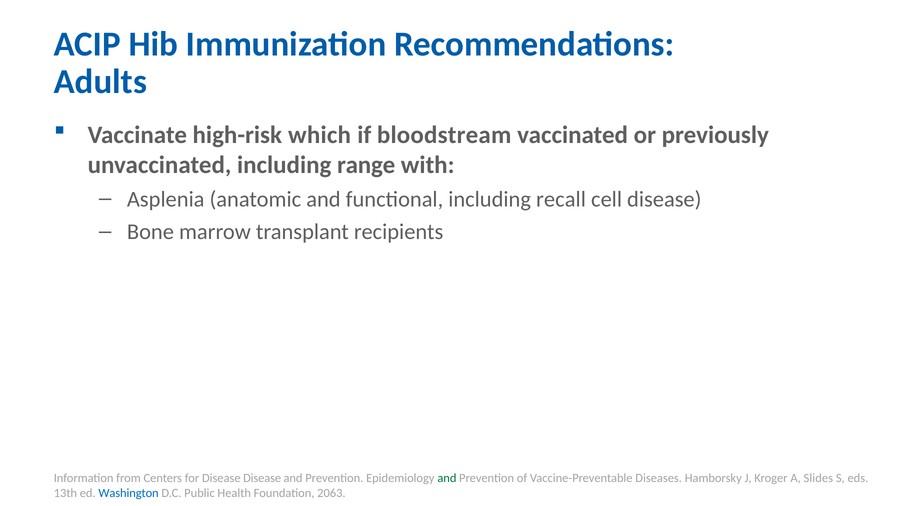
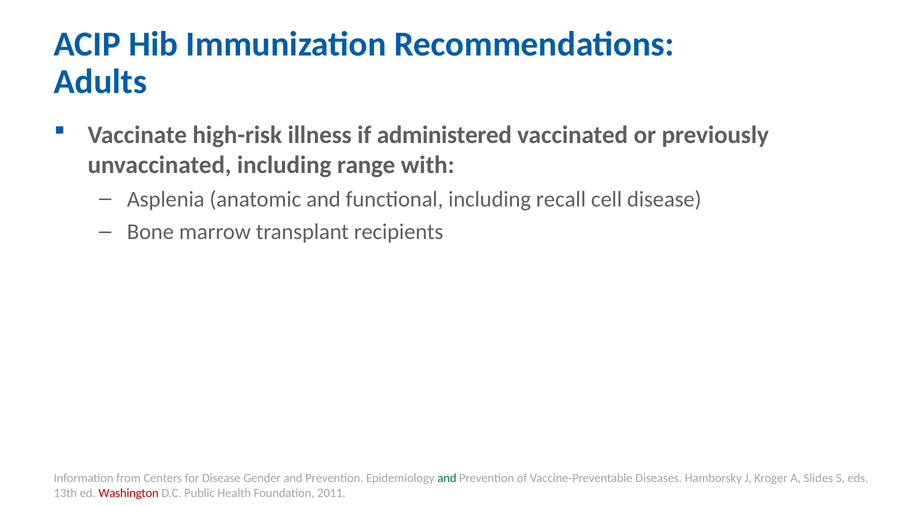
which: which -> illness (320, 135)
bloodstream: bloodstream -> administered (444, 135)
Disease Disease: Disease -> Gender (262, 478)
Washington colour: blue -> red (129, 493)
2063: 2063 -> 2011 (331, 493)
